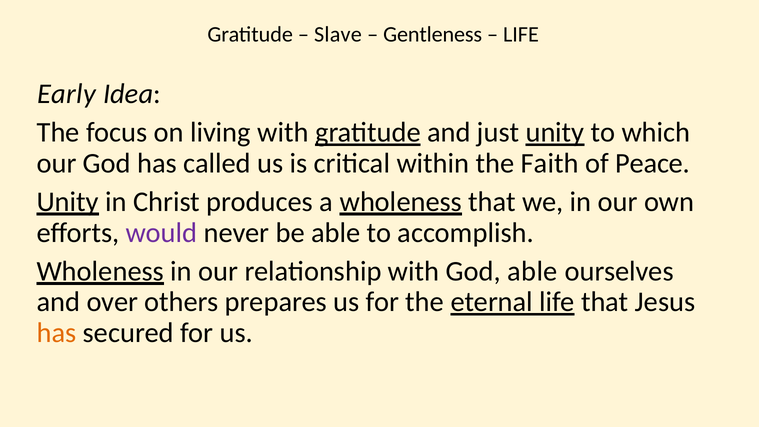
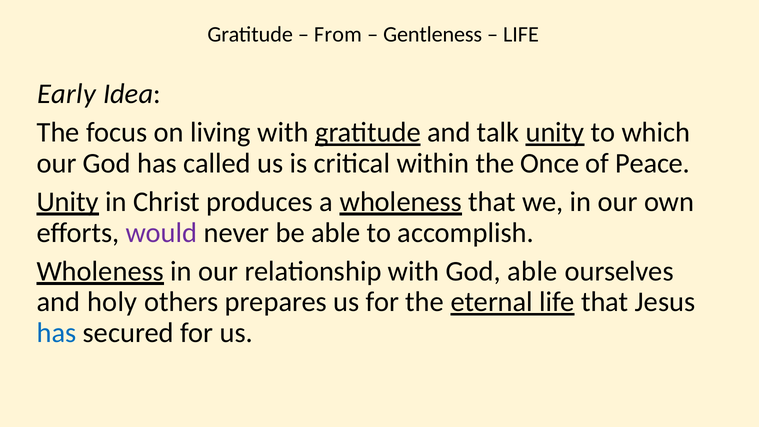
Slave: Slave -> From (338, 34)
just: just -> talk (498, 132)
Faith: Faith -> Once (550, 163)
over: over -> holy (112, 302)
has colour: orange -> blue (57, 333)
